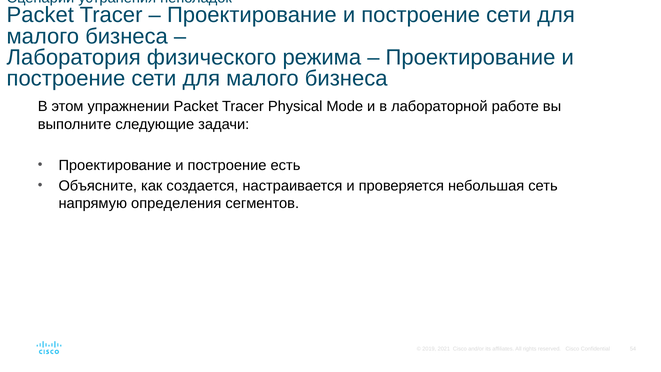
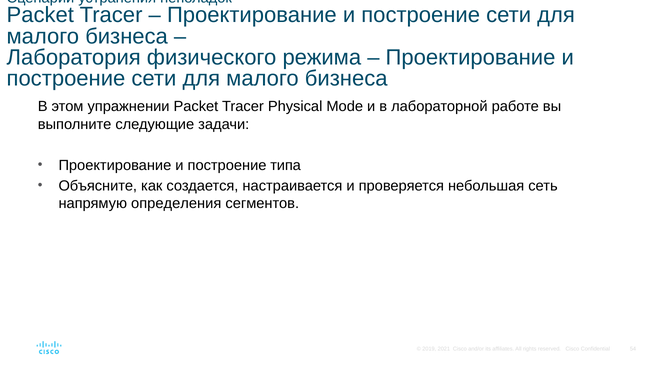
есть: есть -> типа (286, 165)
